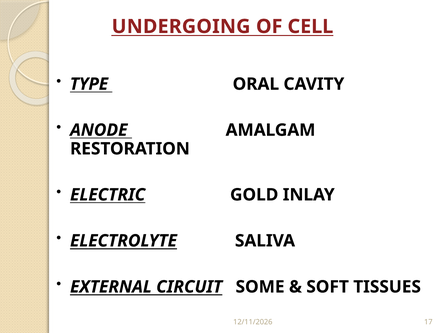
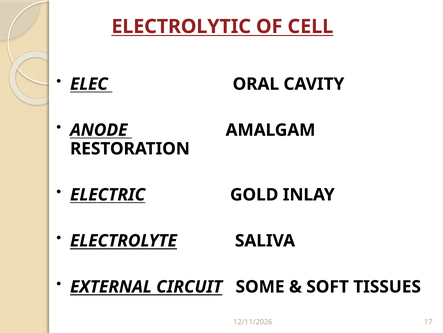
UNDERGOING: UNDERGOING -> ELECTROLYTIC (181, 26)
TYPE: TYPE -> ELEC (89, 84)
